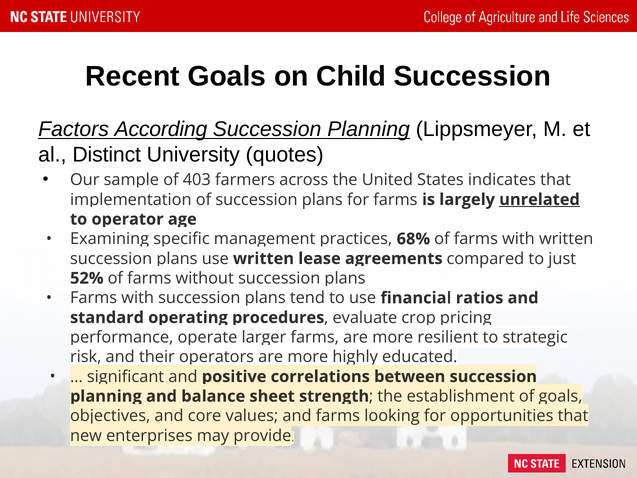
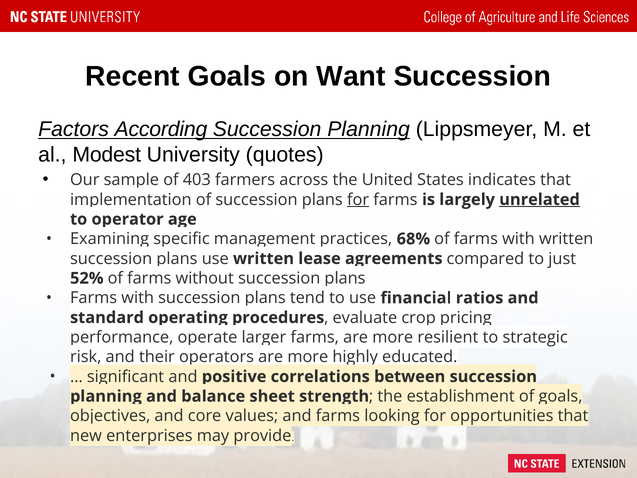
Child: Child -> Want (351, 76)
Distinct: Distinct -> Modest (107, 154)
for underline: none -> present (358, 199)
